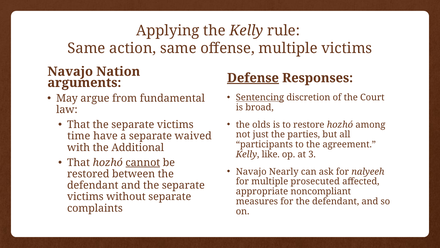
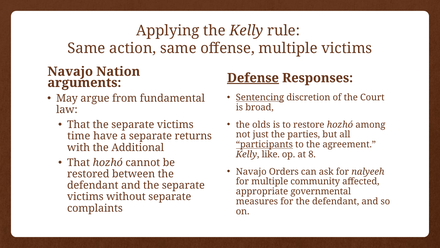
waived: waived -> returns (193, 136)
participants underline: none -> present (264, 144)
3: 3 -> 8 (312, 154)
cannot underline: present -> none (143, 162)
Nearly: Nearly -> Orders (284, 171)
prosecuted: prosecuted -> community (315, 181)
noncompliant: noncompliant -> governmental (321, 191)
